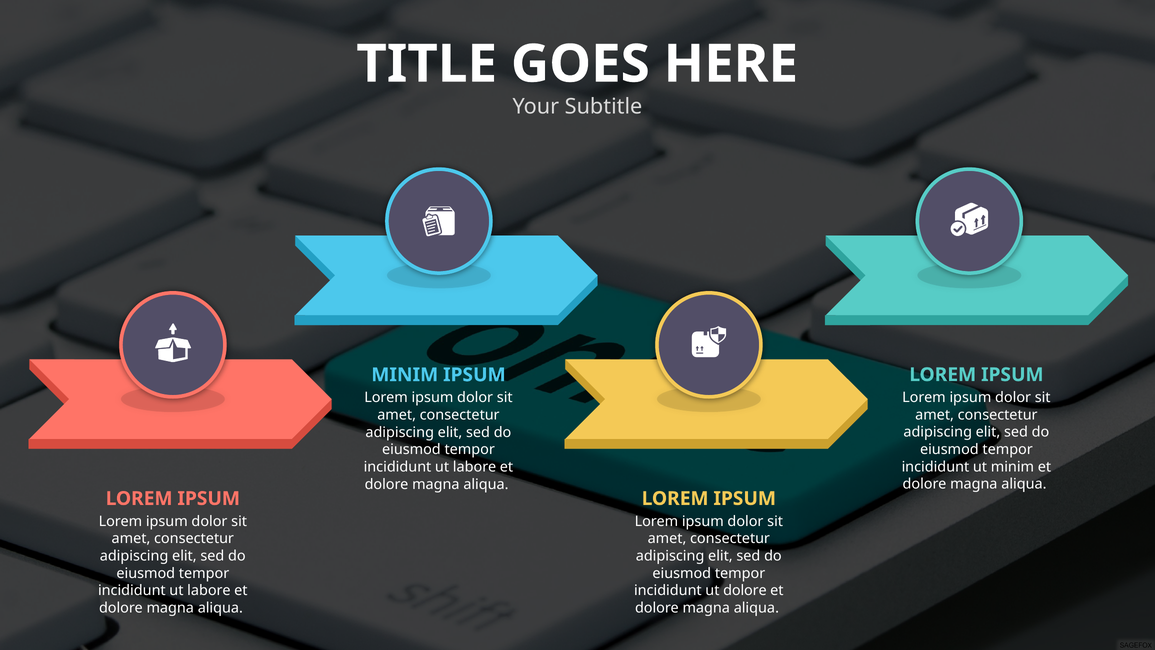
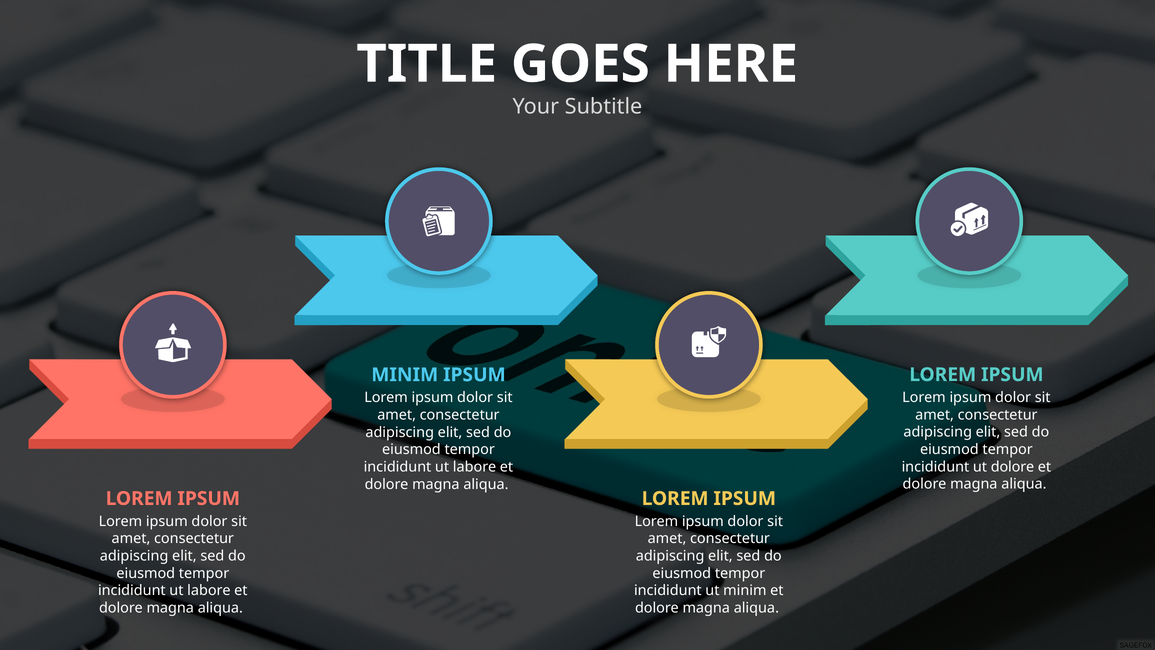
ut minim: minim -> dolore (1013, 467)
ut dolore: dolore -> minim (745, 590)
